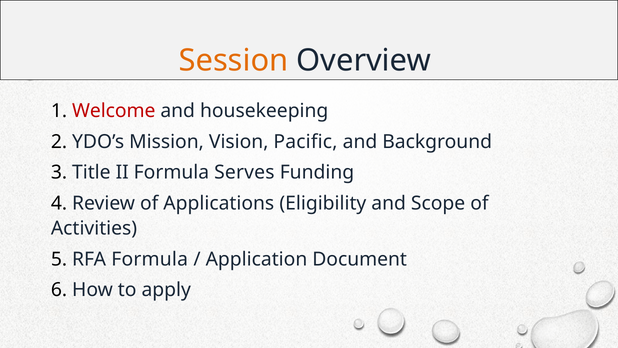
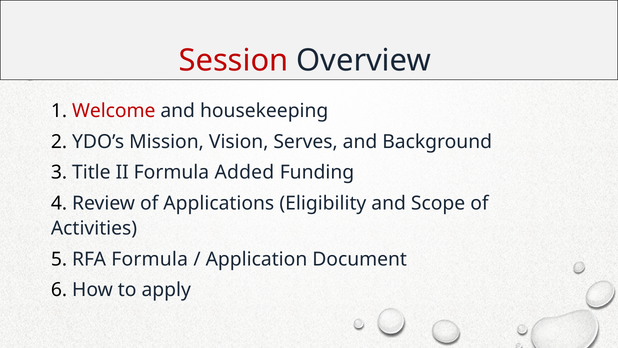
Session colour: orange -> red (234, 60)
Pacific: Pacific -> Serves (306, 142)
Serves: Serves -> Added (244, 172)
